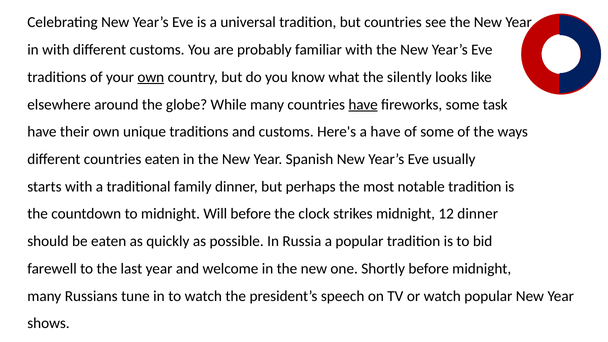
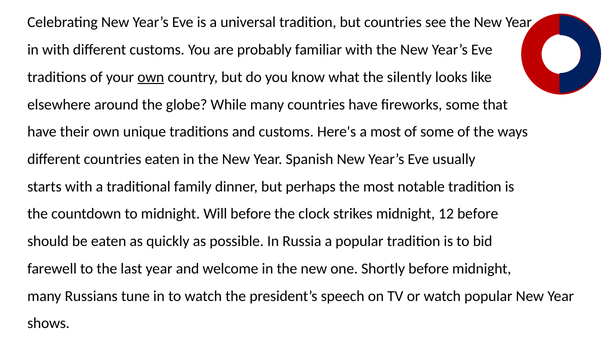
have underline: present -> none (363, 105)
task: task -> that (495, 105)
a have: have -> most (386, 132)
12 dinner: dinner -> before (478, 214)
